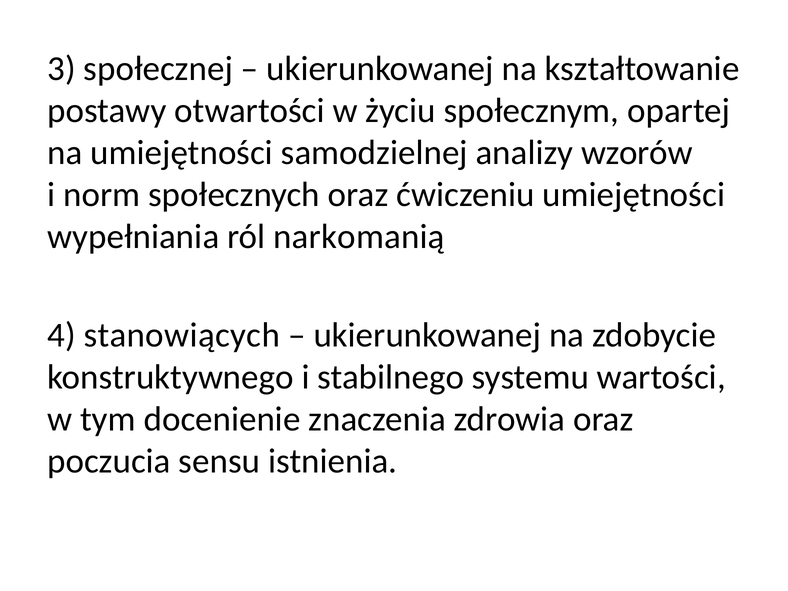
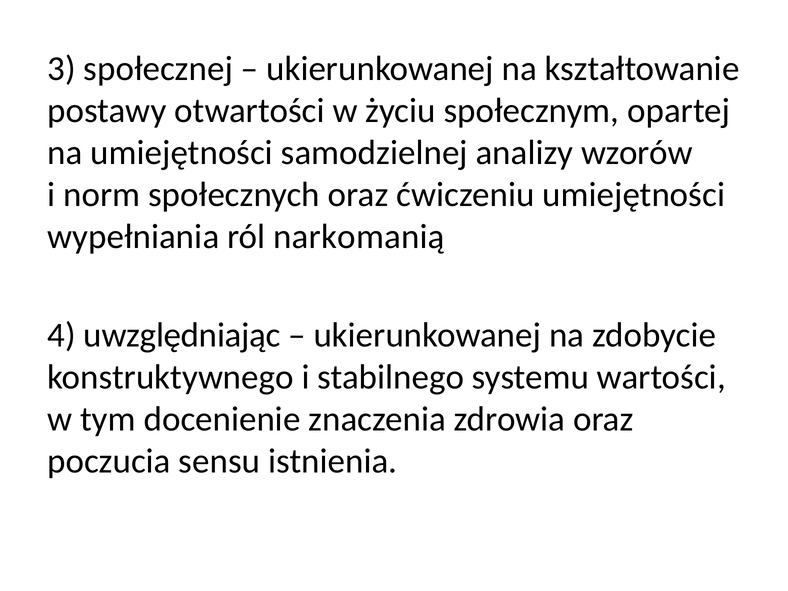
stanowiących: stanowiących -> uwzględniając (182, 335)
